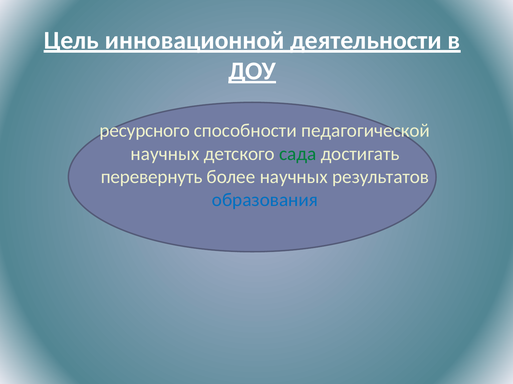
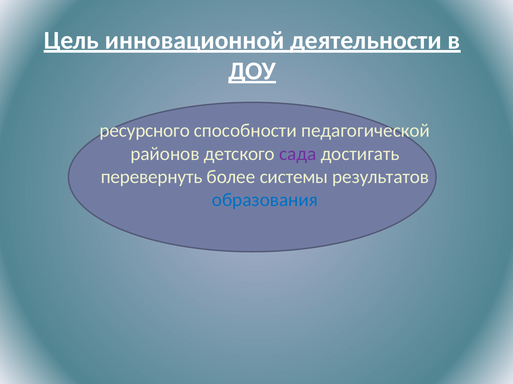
научных: научных -> районов (165, 154)
сада colour: green -> purple (298, 154)
более научных: научных -> системы (294, 177)
